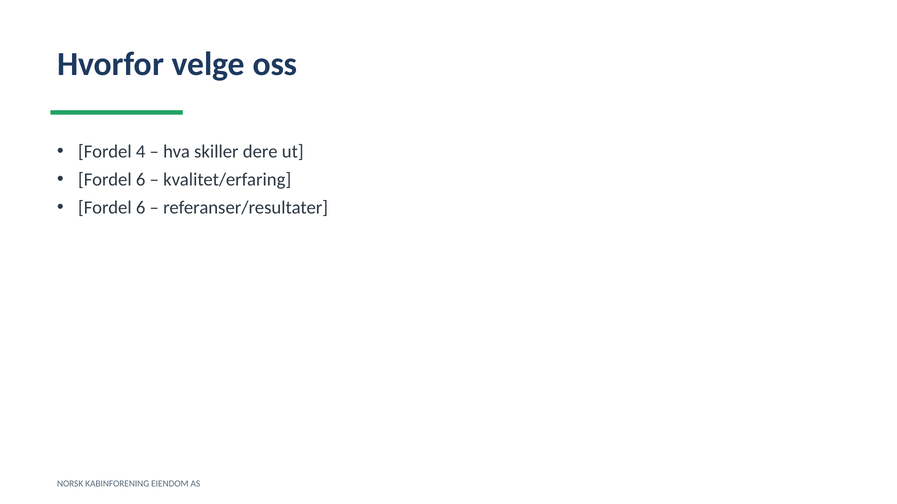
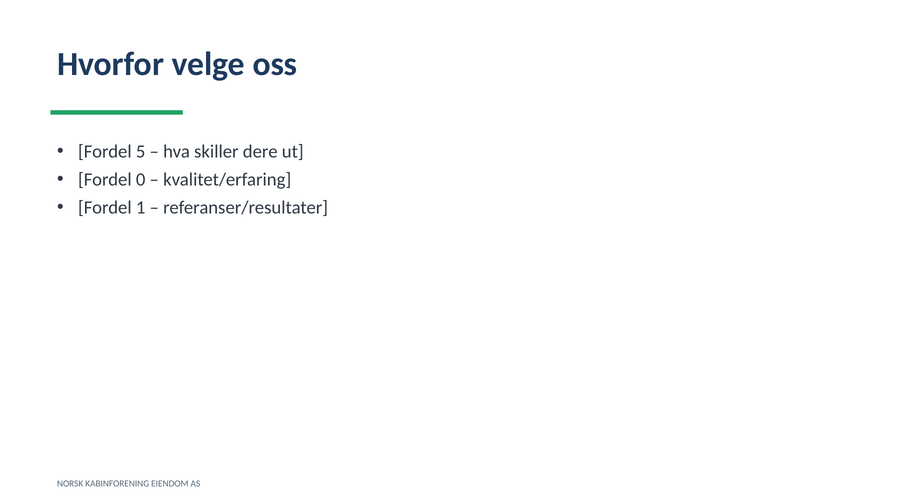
4: 4 -> 5 (141, 152)
6: 6 -> 0 (141, 180)
6: 6 -> 1 (141, 208)
